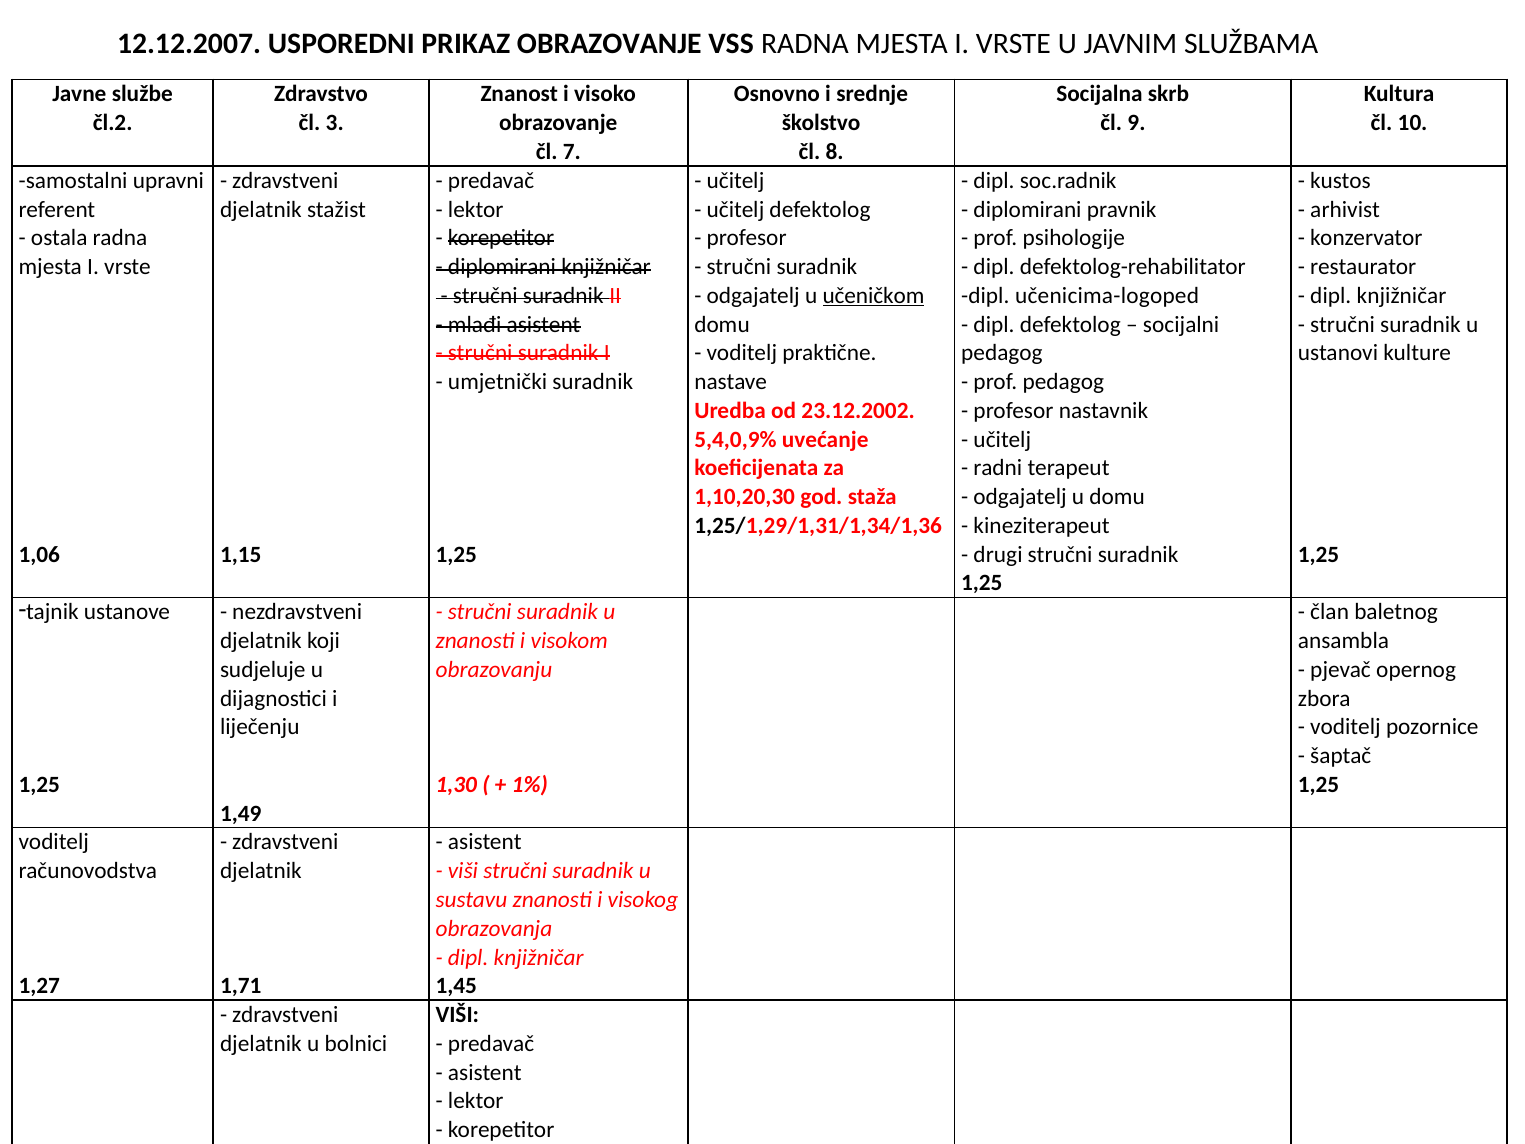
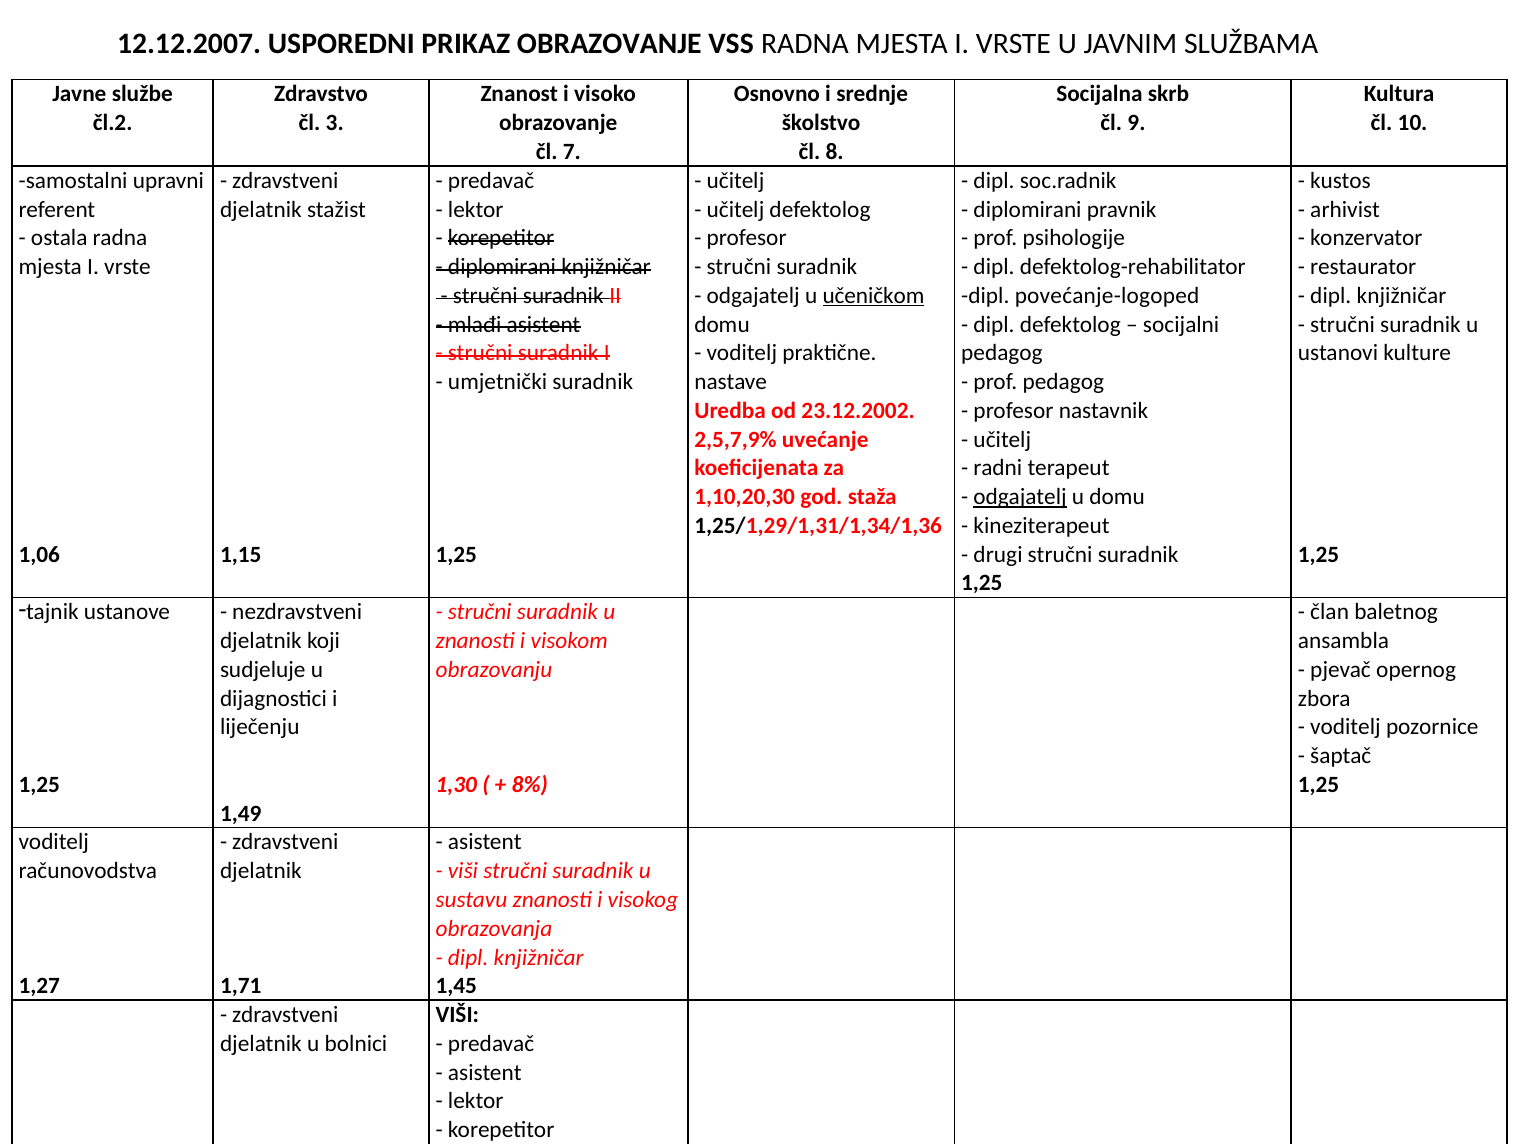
učenicima-logoped: učenicima-logoped -> povećanje-logoped (1107, 296)
5,4,0,9%: 5,4,0,9% -> 2,5,7,9% (735, 439)
odgajatelj underline: none -> present (1020, 497)
1%: 1% -> 8% (530, 785)
